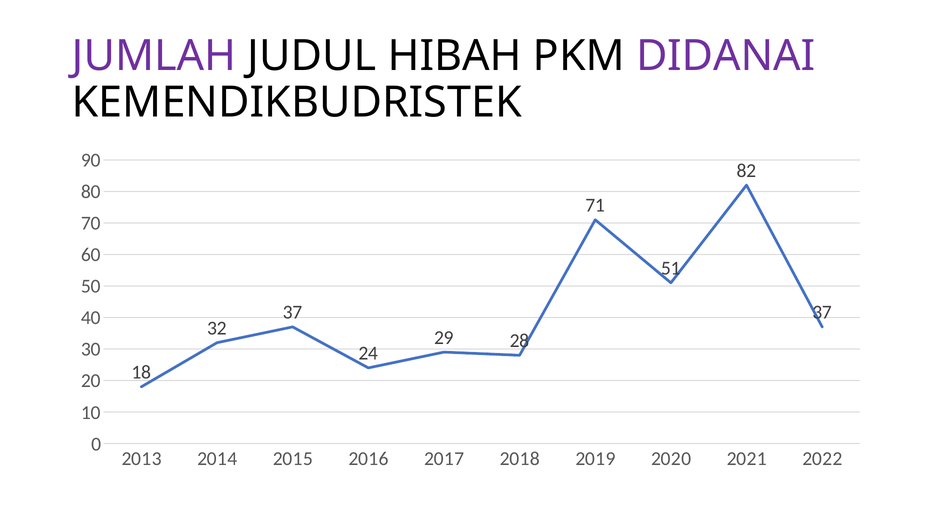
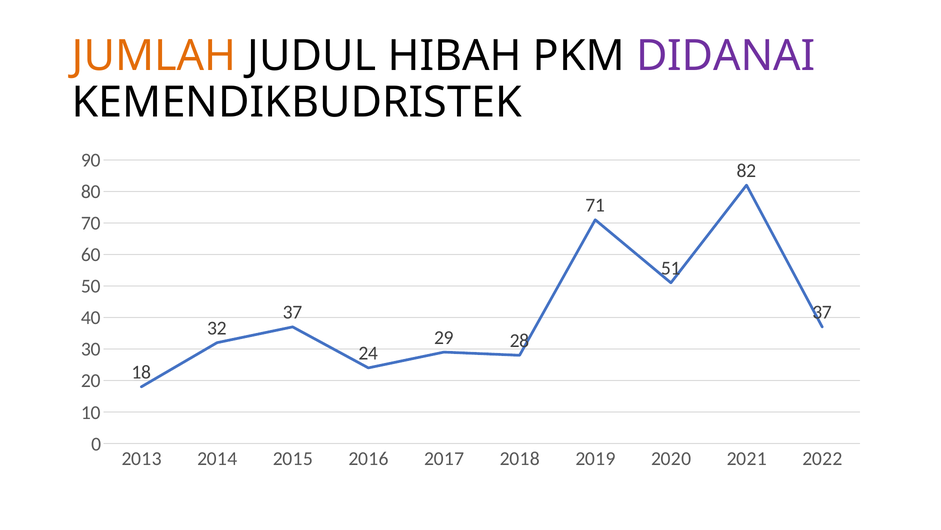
JUMLAH colour: purple -> orange (154, 56)
